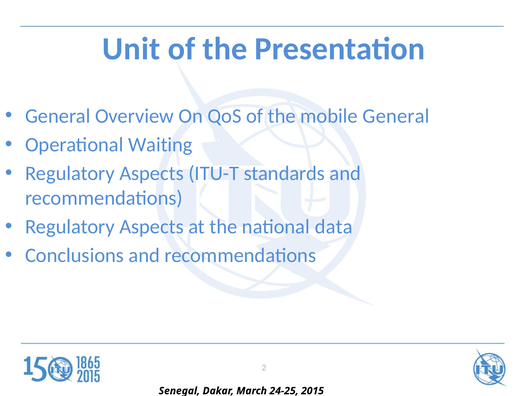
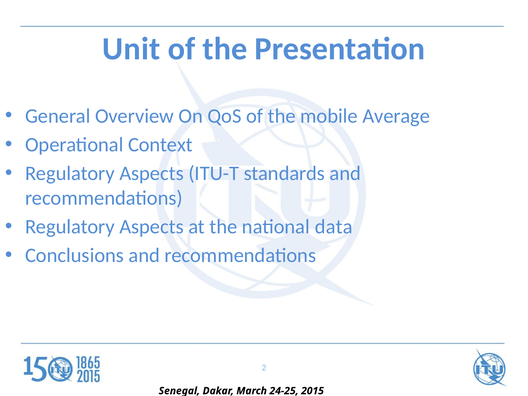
mobile General: General -> Average (396, 116)
Waiting: Waiting -> Context (160, 145)
